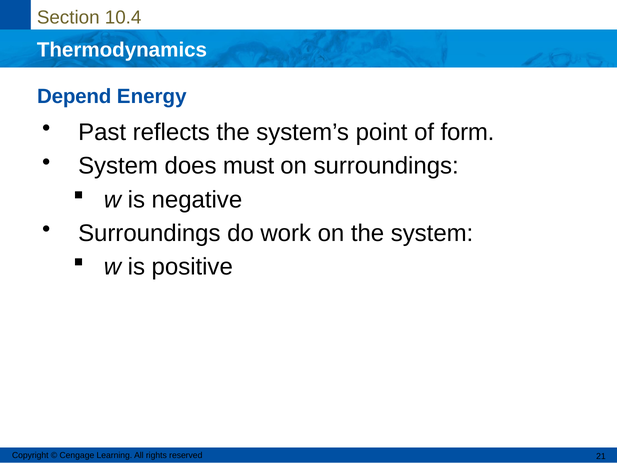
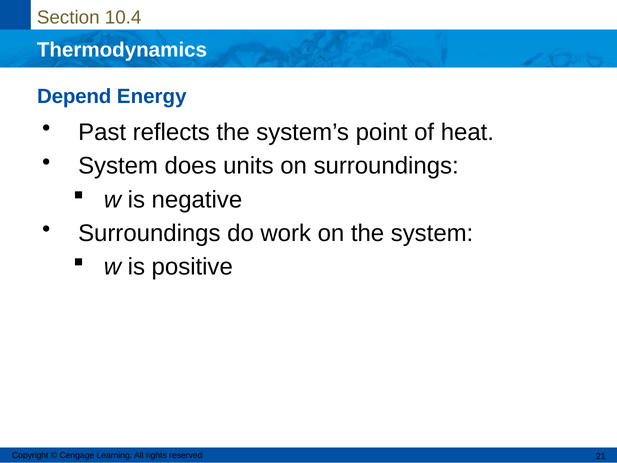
form: form -> heat (467, 132)
must: must -> units (248, 166)
